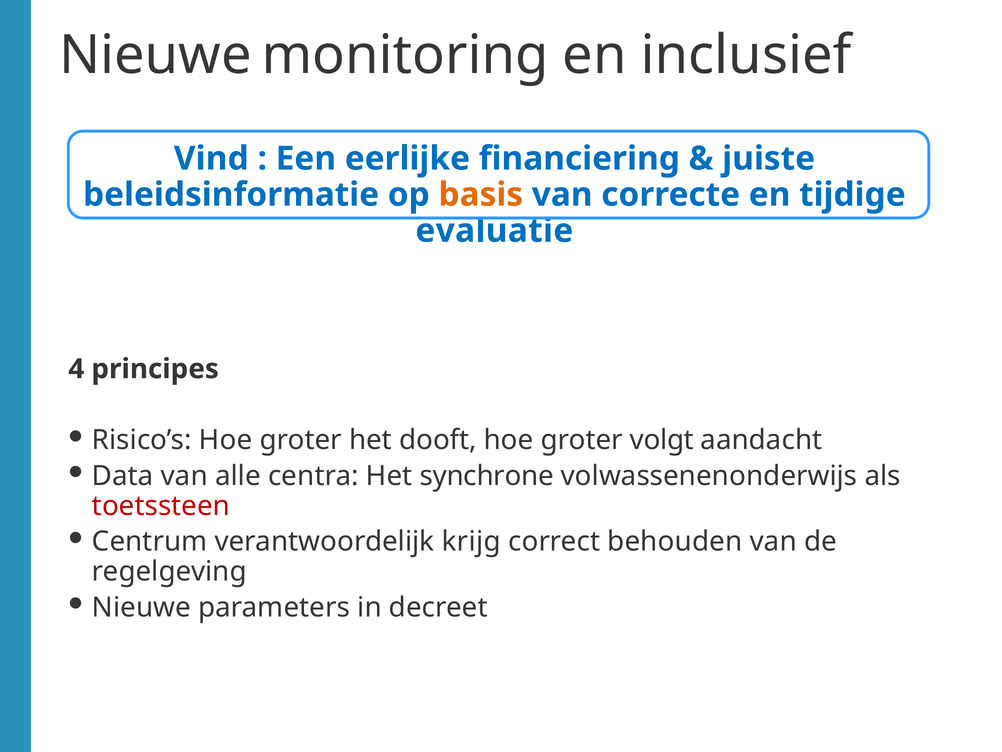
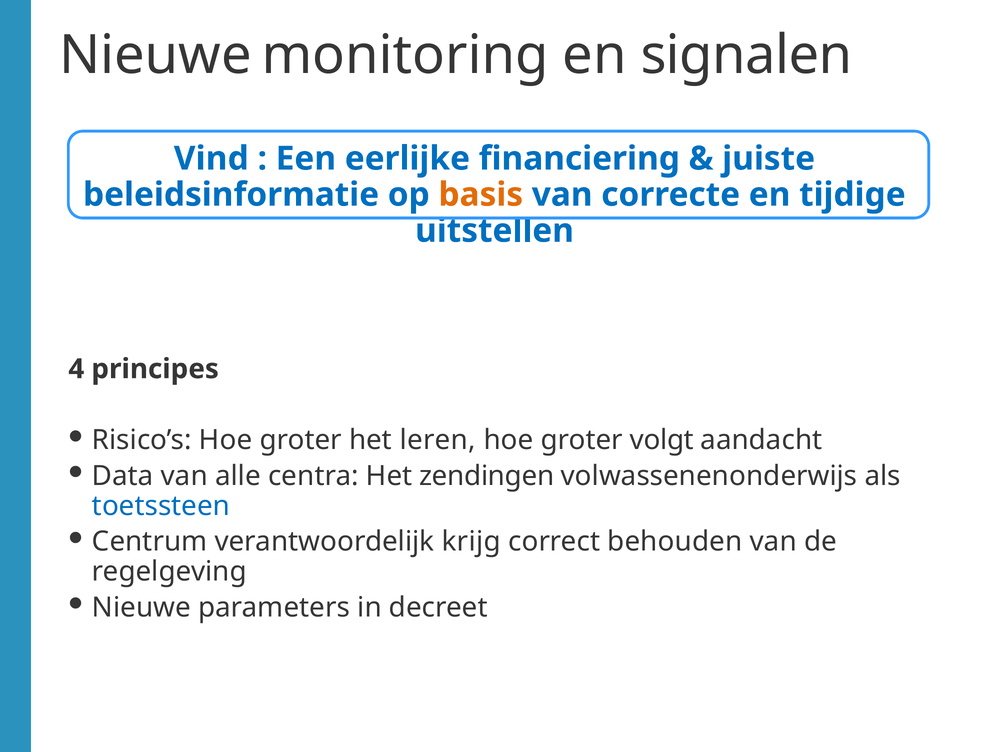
inclusief: inclusief -> signalen (746, 55)
evaluatie: evaluatie -> uitstellen (495, 231)
dooft: dooft -> leren (438, 440)
synchrone: synchrone -> zendingen (487, 476)
toetssteen colour: red -> blue (161, 506)
